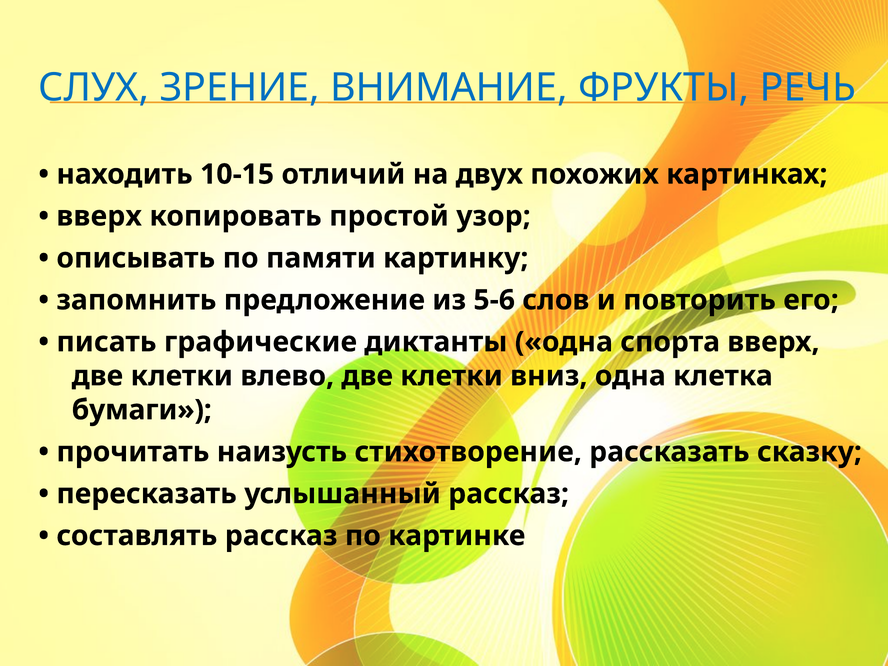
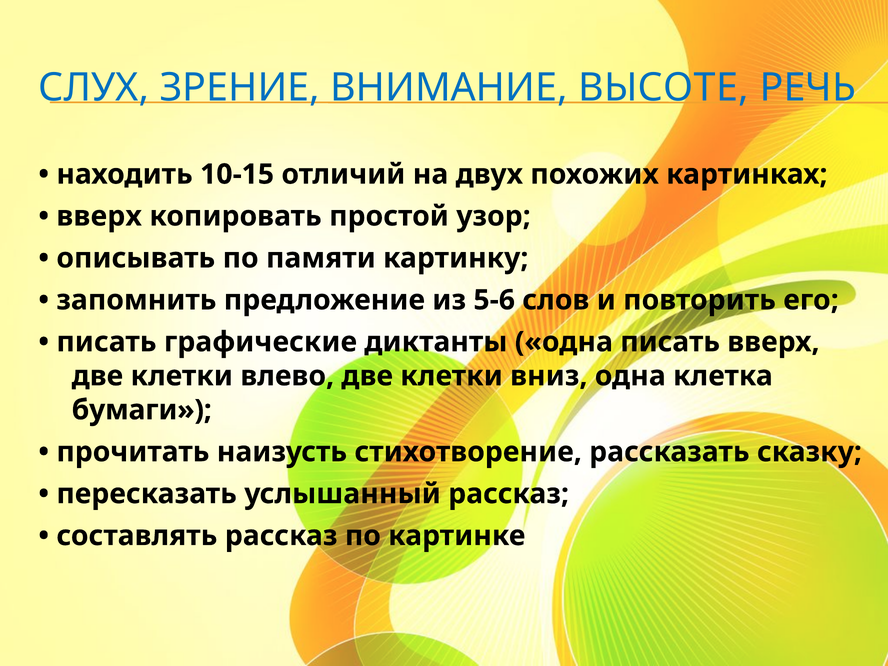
ФРУКТЫ: ФРУКТЫ -> ВЫСОТЕ (663, 88)
одна спорта: спорта -> писать (670, 342)
